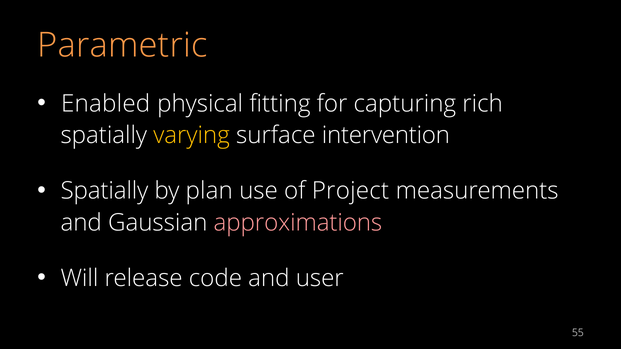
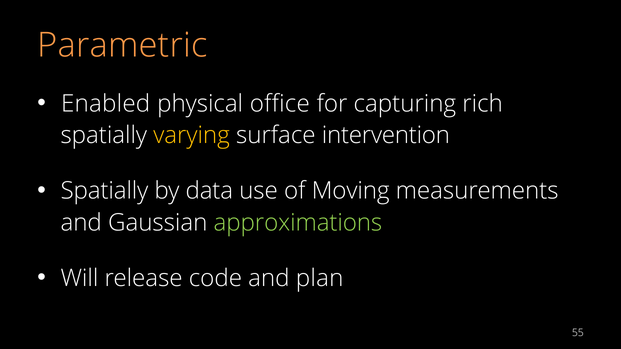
fitting: fitting -> office (280, 104)
plan: plan -> data (209, 191)
Project: Project -> Moving (351, 191)
approximations colour: pink -> light green (298, 223)
user: user -> plan (320, 279)
